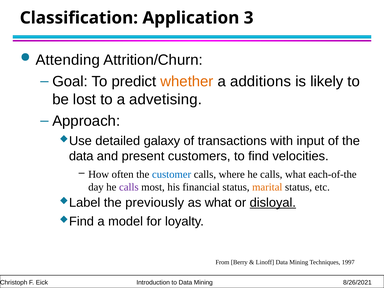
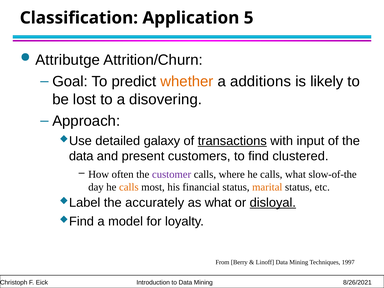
3: 3 -> 5 (249, 18)
Attending: Attending -> Attributge (68, 60)
advetising: advetising -> disovering (166, 99)
transactions underline: none -> present (232, 141)
velocities: velocities -> clustered (300, 156)
customer colour: blue -> purple (172, 174)
each-of-the: each-of-the -> slow-of-the (333, 174)
calls colour: purple -> orange (129, 187)
previously: previously -> accurately (155, 203)
